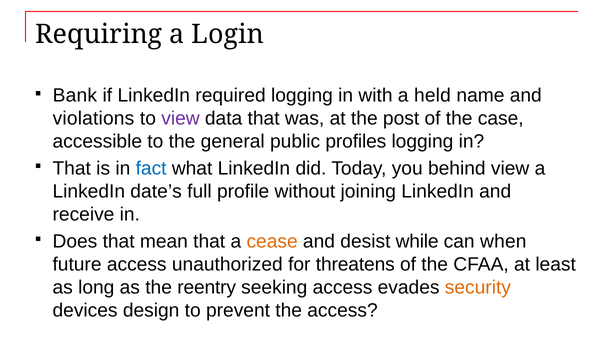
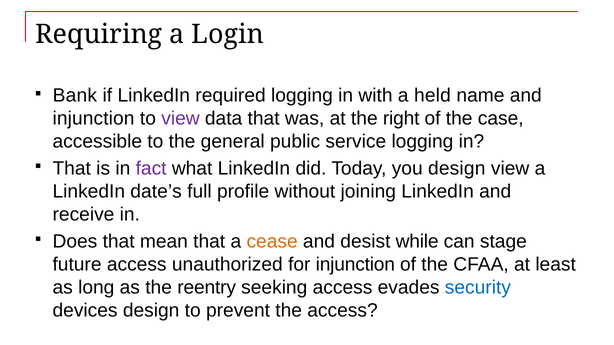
violations: violations -> injunction (94, 119)
post: post -> right (401, 119)
profiles: profiles -> service (356, 142)
fact colour: blue -> purple (151, 169)
you behind: behind -> design (457, 169)
when: when -> stage (503, 242)
for threatens: threatens -> injunction (355, 265)
security colour: orange -> blue (478, 288)
